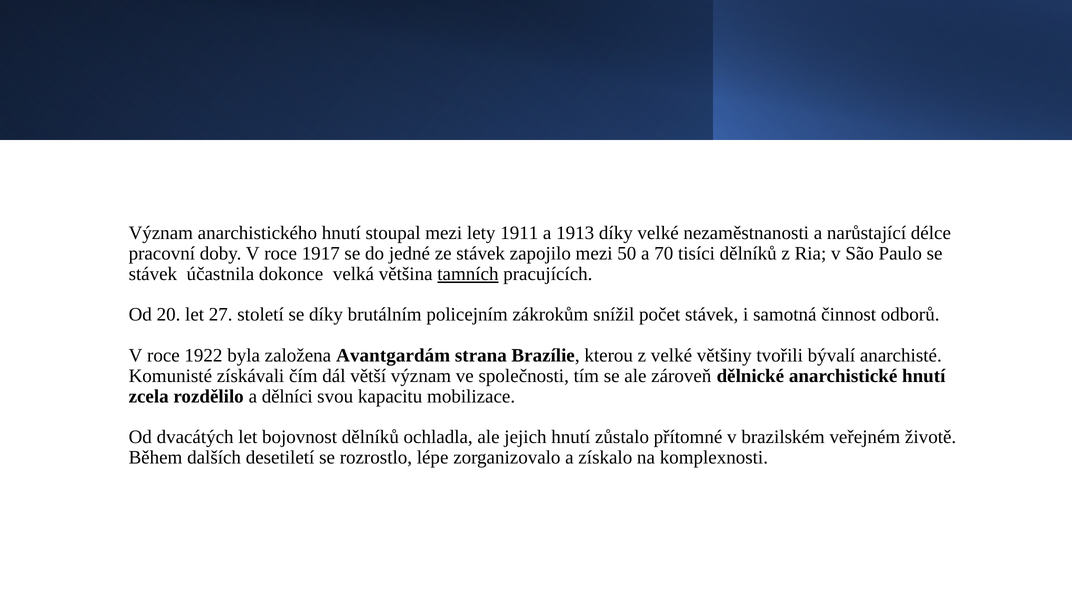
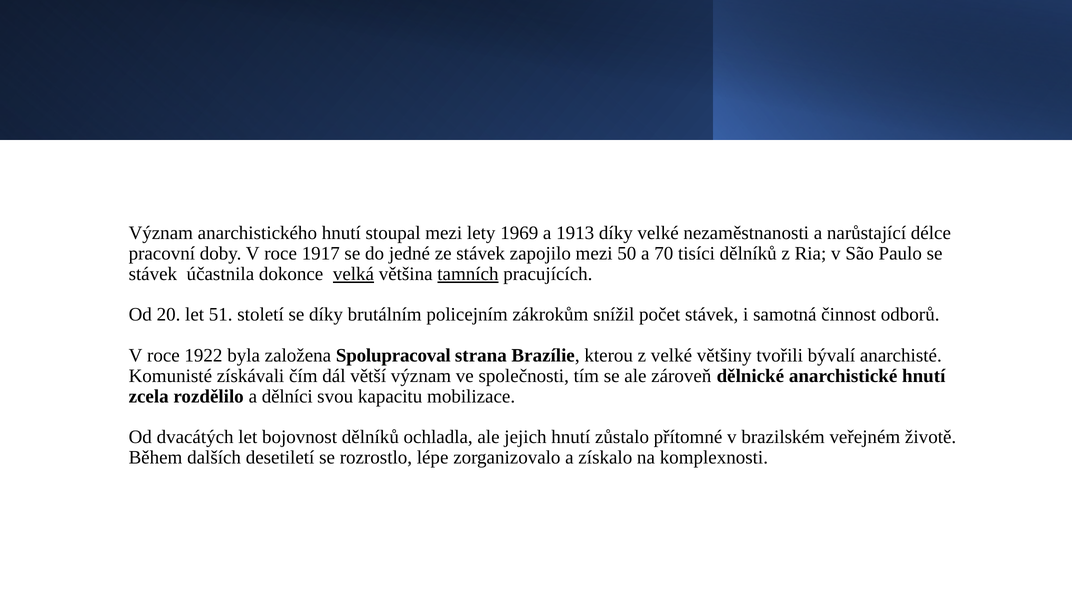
1911: 1911 -> 1969 (519, 233)
velká underline: none -> present (353, 274)
27: 27 -> 51 (221, 315)
Avantgardám: Avantgardám -> Spolupracoval (393, 355)
